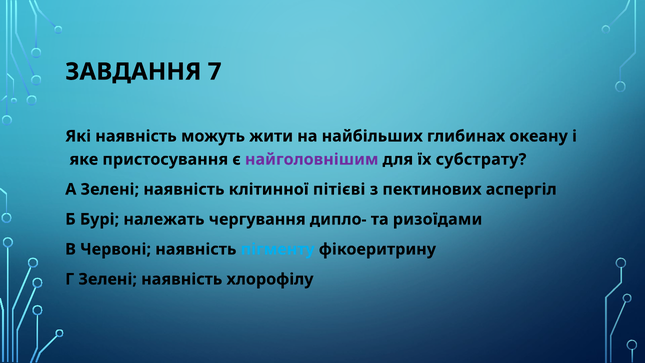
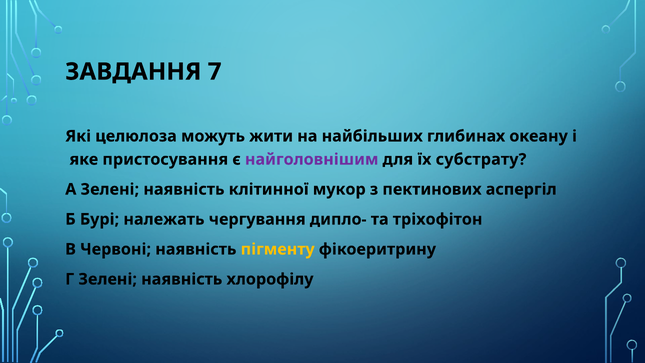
Які наявність: наявність -> целюлоза (136, 136)
пітієві: пітієві -> мукор (339, 189)
ризоїдами: ризоїдами -> тріхофітон (438, 219)
пігменту colour: light blue -> yellow (278, 249)
